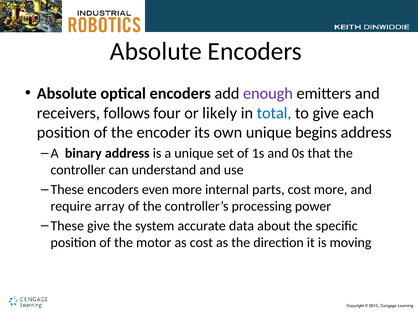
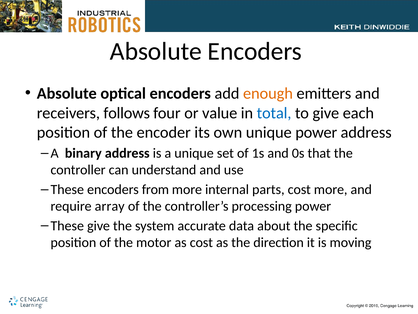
enough colour: purple -> orange (268, 93)
likely: likely -> value (220, 113)
unique begins: begins -> power (316, 132)
even: even -> from (155, 189)
